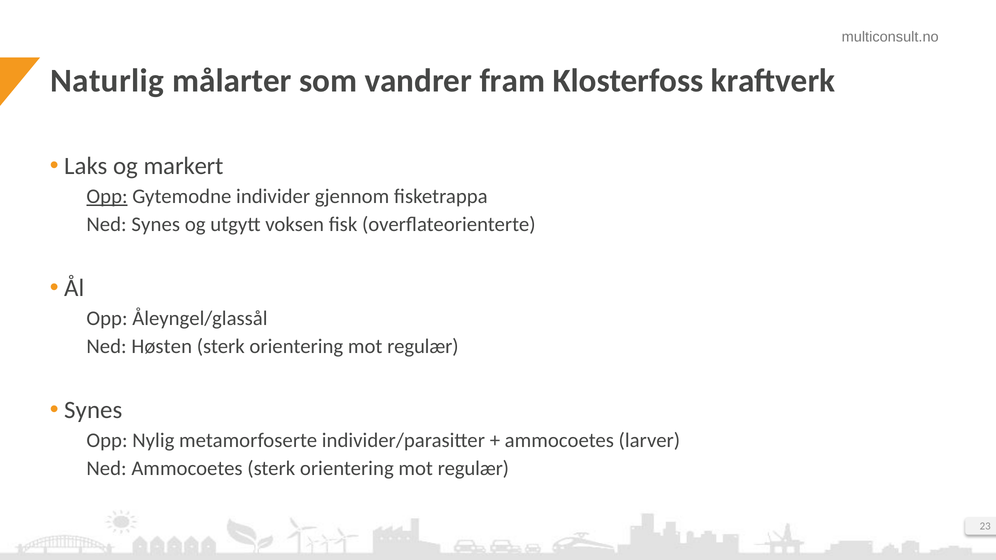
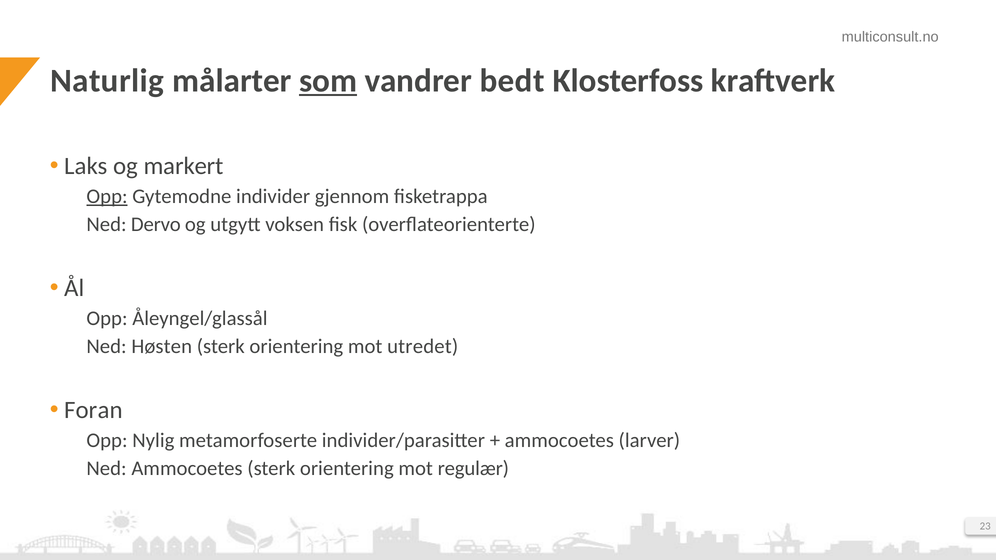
som underline: none -> present (328, 81)
fram: fram -> bedt (512, 81)
Ned Synes: Synes -> Dervo (156, 225)
regulær: regulær -> utredet (423, 347)
Synes: Synes -> Foran (94, 410)
